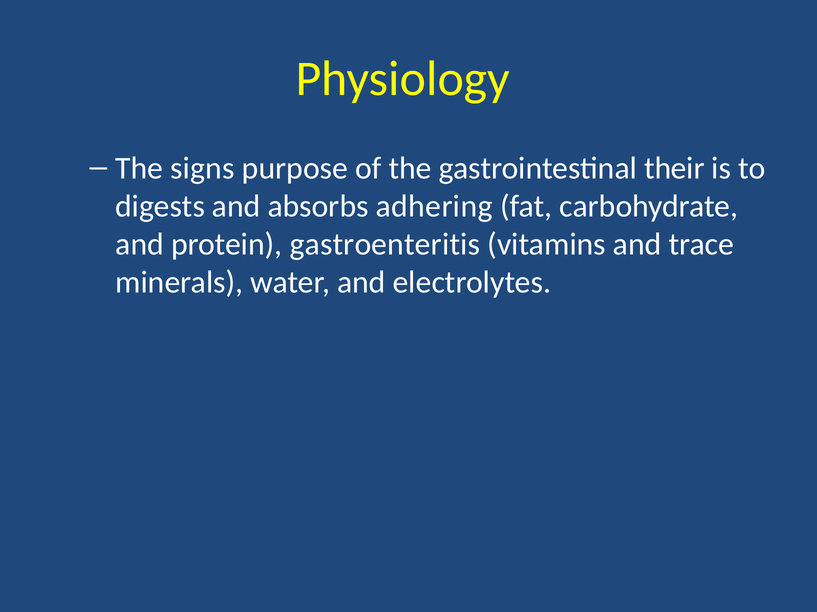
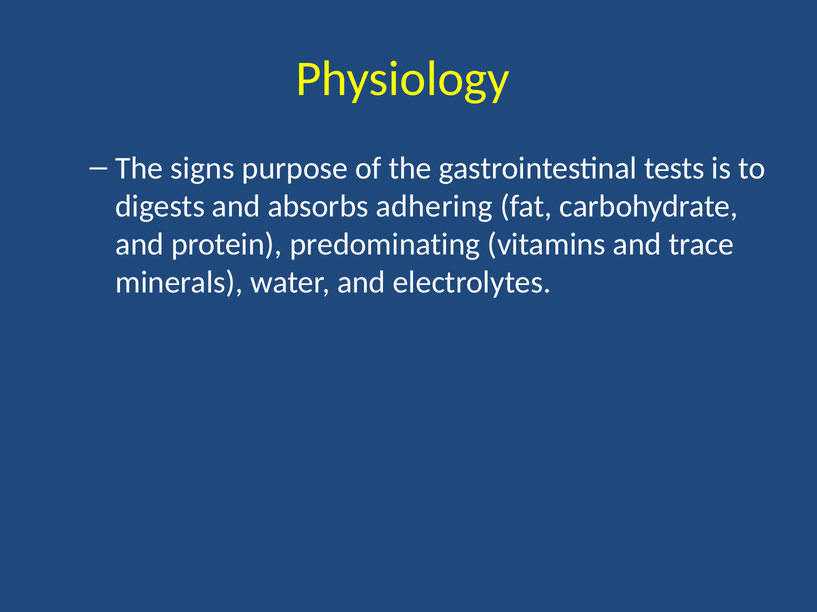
their: their -> tests (674, 168)
gastroenteritis: gastroenteritis -> predominating (385, 245)
